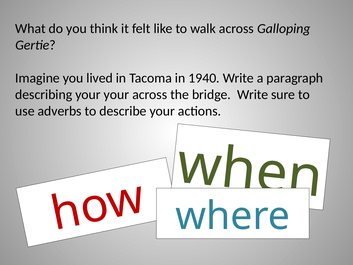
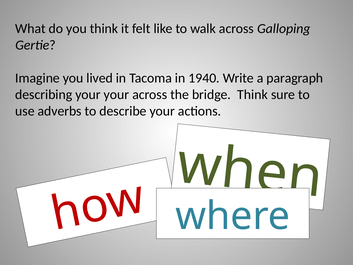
bridge Write: Write -> Think (252, 95)
